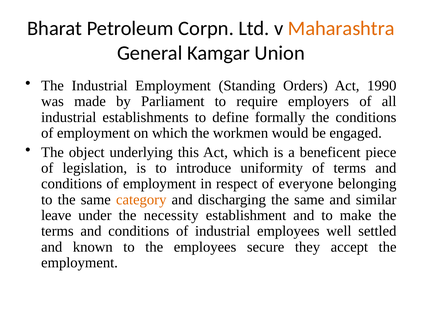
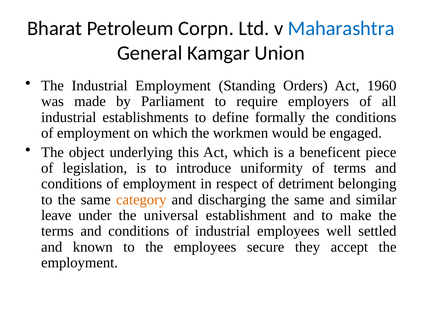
Maharashtra colour: orange -> blue (341, 29)
1990: 1990 -> 1960 (382, 86)
everyone: everyone -> detriment (306, 184)
necessity: necessity -> universal (171, 216)
